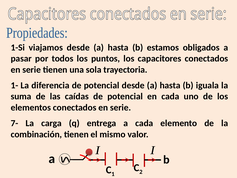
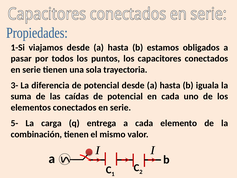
1-: 1- -> 3- (14, 85)
7-: 7- -> 5- (14, 123)
